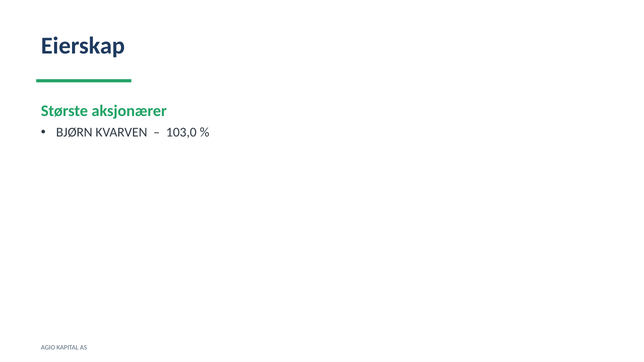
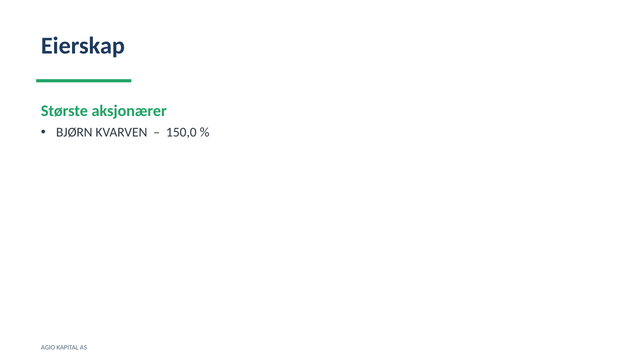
103,0: 103,0 -> 150,0 (181, 132)
